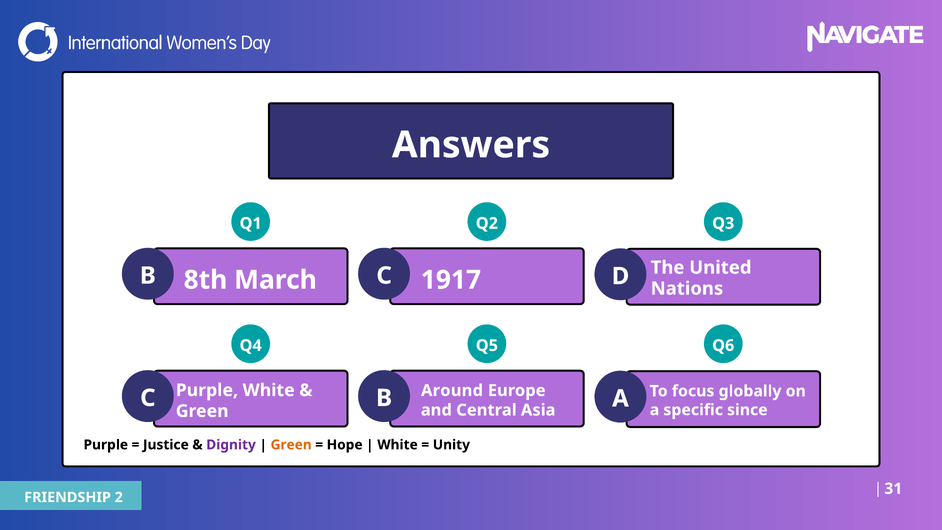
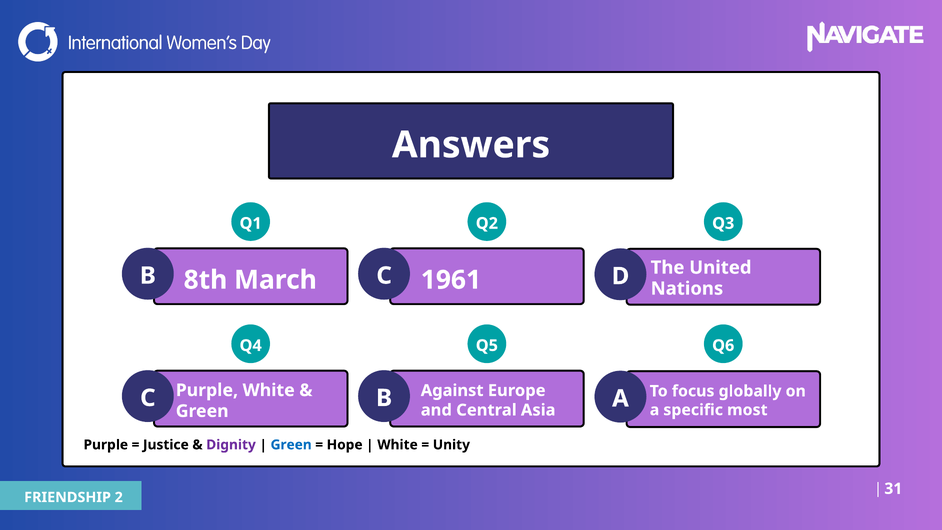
1917: 1917 -> 1961 (451, 280)
Around: Around -> Against (452, 390)
since: since -> most (747, 410)
Green colour: orange -> blue (291, 445)
